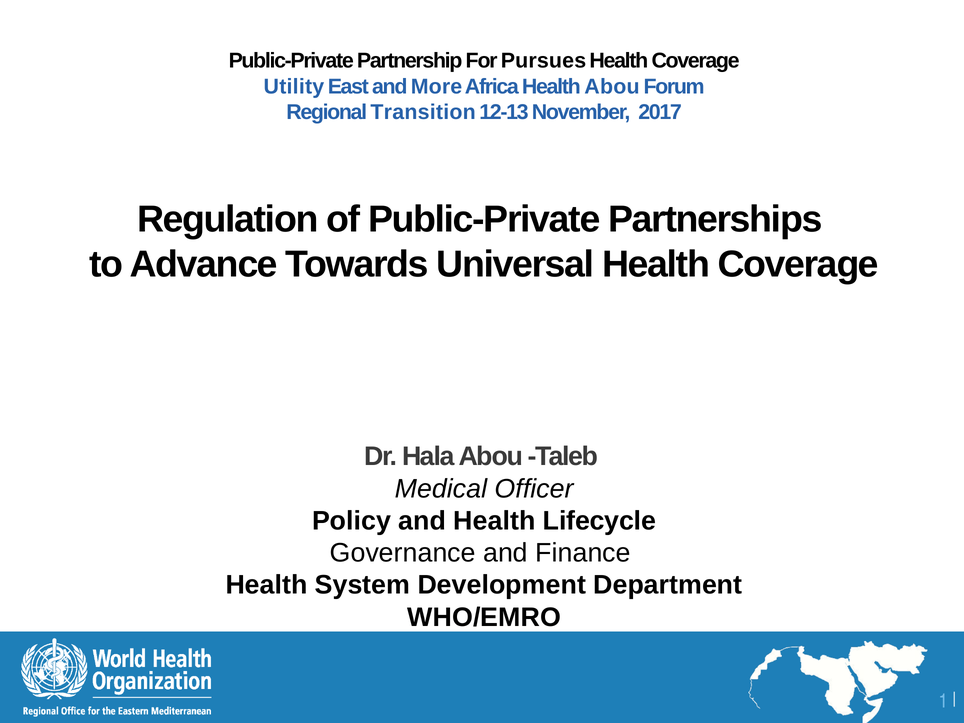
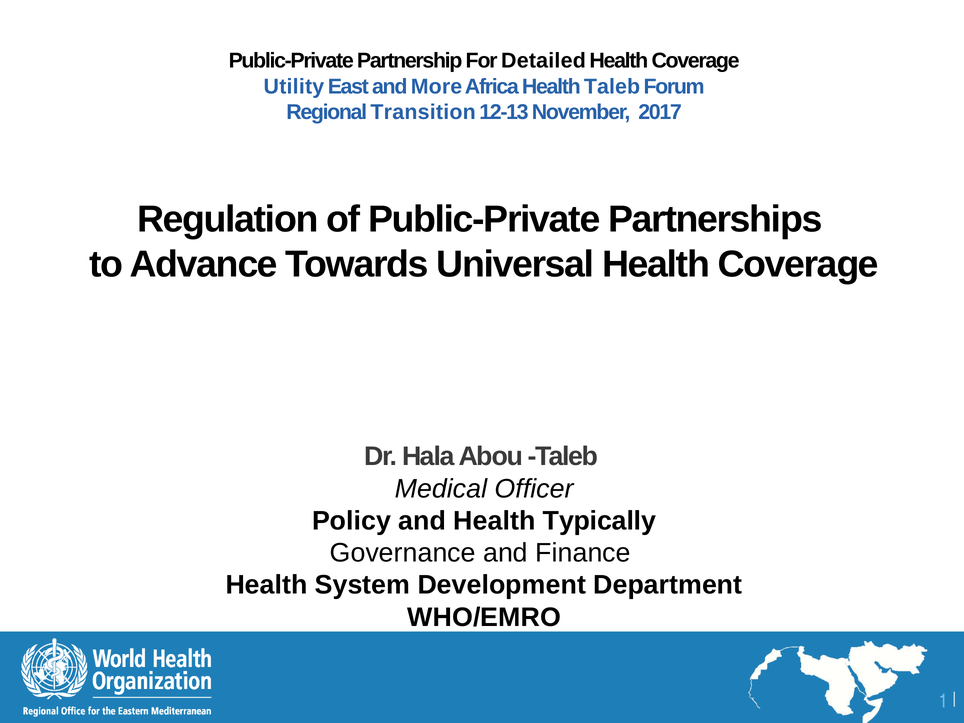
Pursues: Pursues -> Detailed (543, 61)
Health Abou: Abou -> Taleb (612, 87)
Lifecycle: Lifecycle -> Typically (599, 521)
